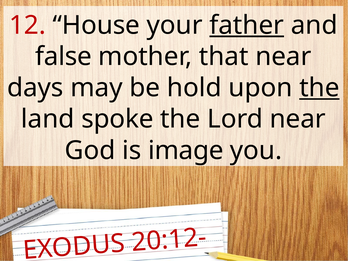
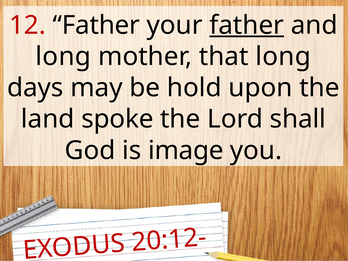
12 House: House -> Father (96, 25)
false: false -> long (63, 56)
that near: near -> long (283, 56)
the underline: present -> none (319, 88)
Lord near: near -> shall (298, 119)
